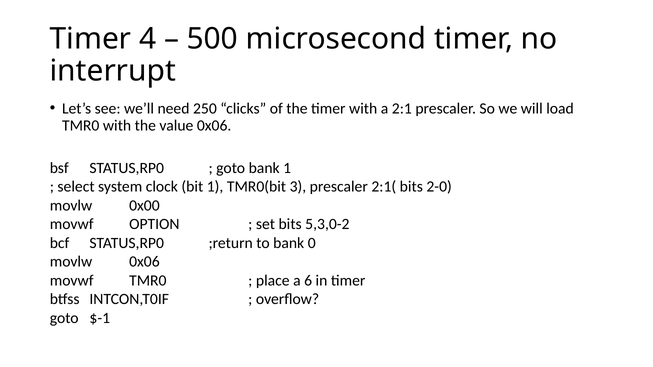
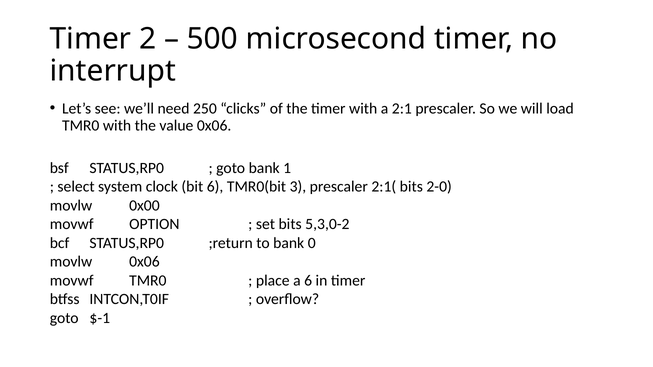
4: 4 -> 2 (148, 39)
bit 1: 1 -> 6 (215, 187)
